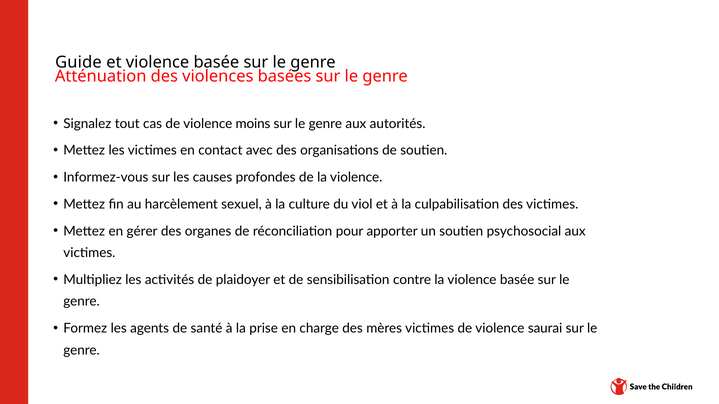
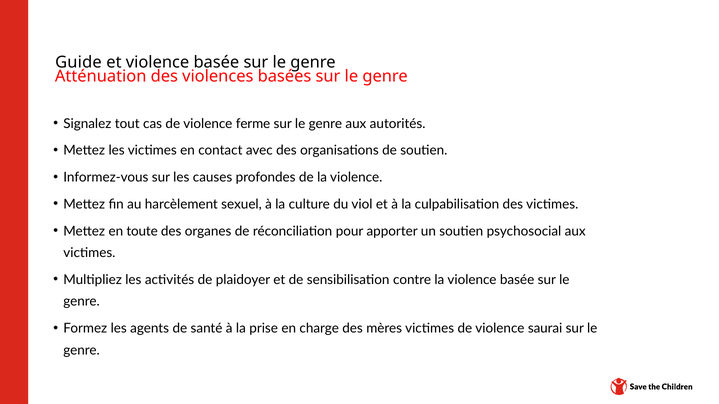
moins: moins -> ferme (253, 124)
gérer: gérer -> toute (142, 231)
